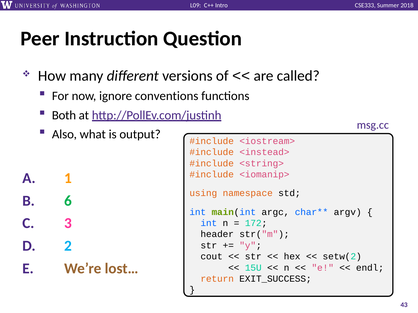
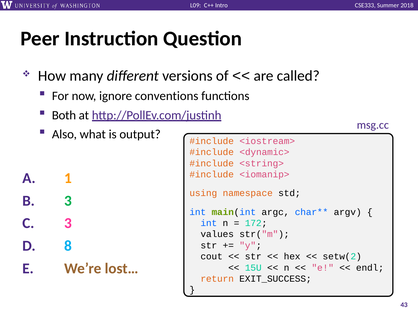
<instead>: <instead> -> <dynamic> (264, 152)
B 6: 6 -> 3 (68, 201)
header: header -> values (217, 235)
2: 2 -> 8 (68, 246)
